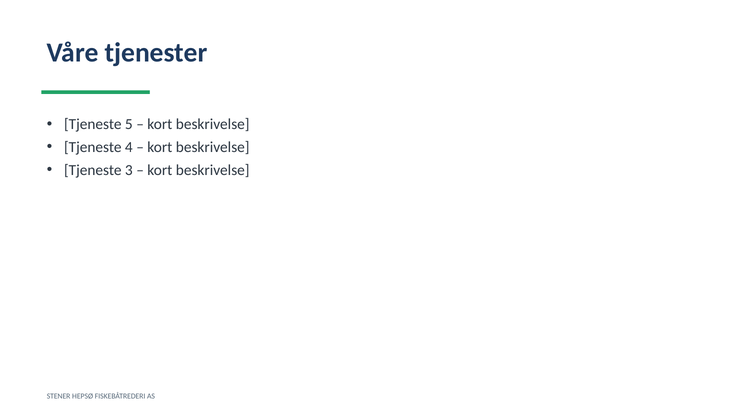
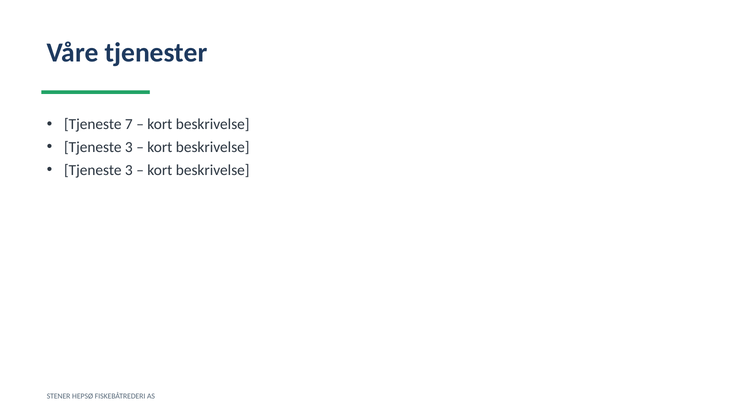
5: 5 -> 7 (129, 124)
4: 4 -> 3 (129, 147)
